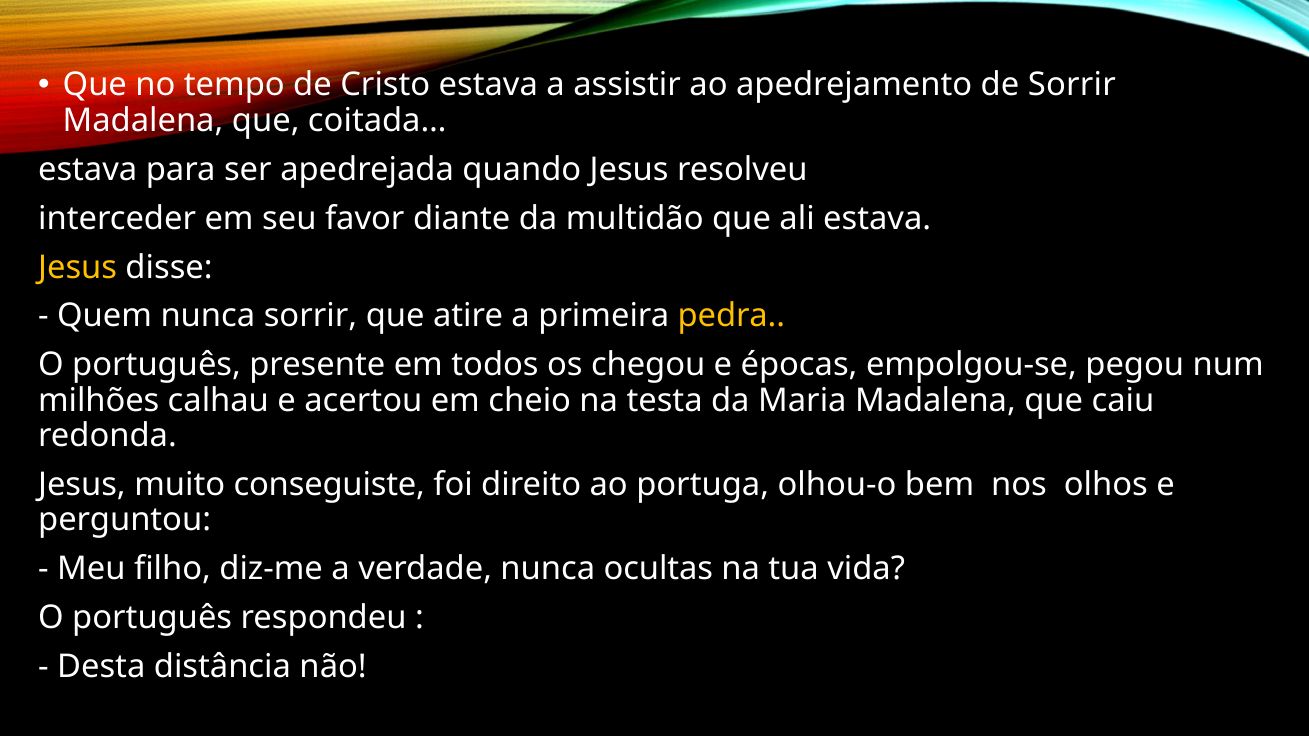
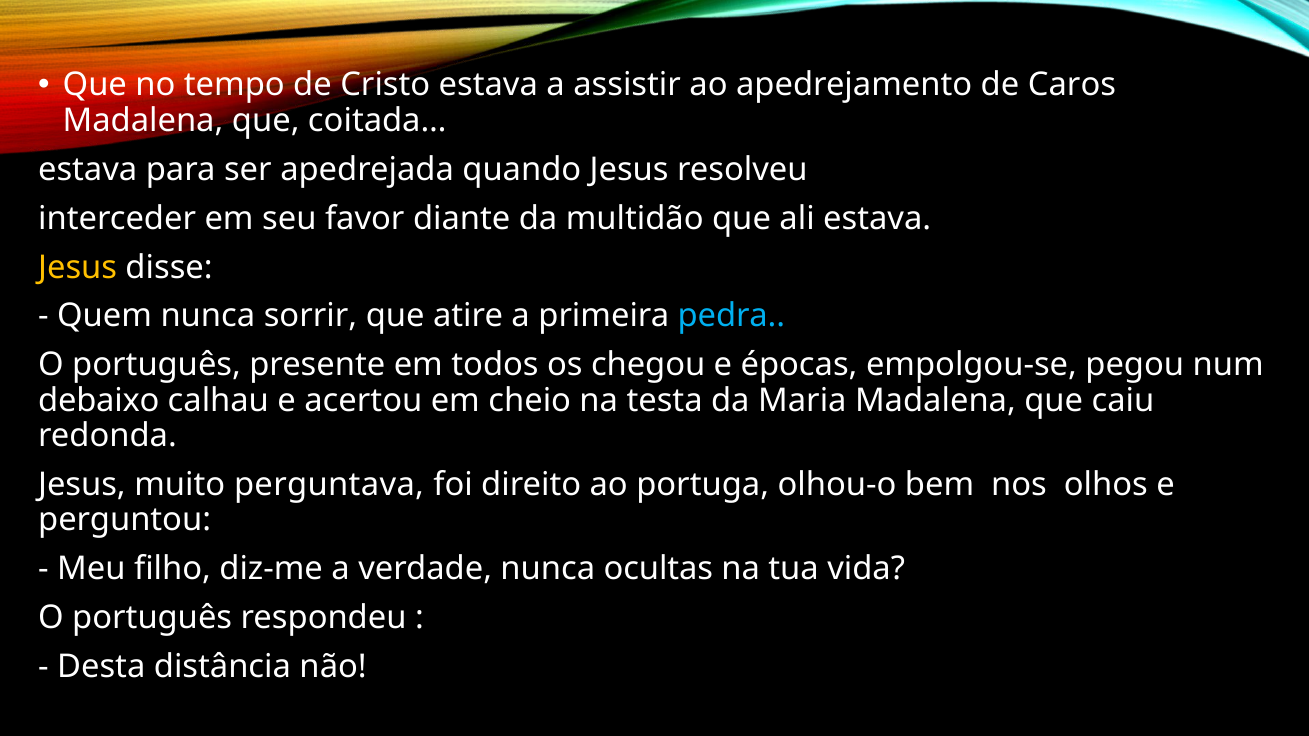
de Sorrir: Sorrir -> Caros (1072, 85)
pedra colour: yellow -> light blue (731, 316)
milhões: milhões -> debaixo (99, 401)
conseguiste: conseguiste -> perguntava (329, 485)
